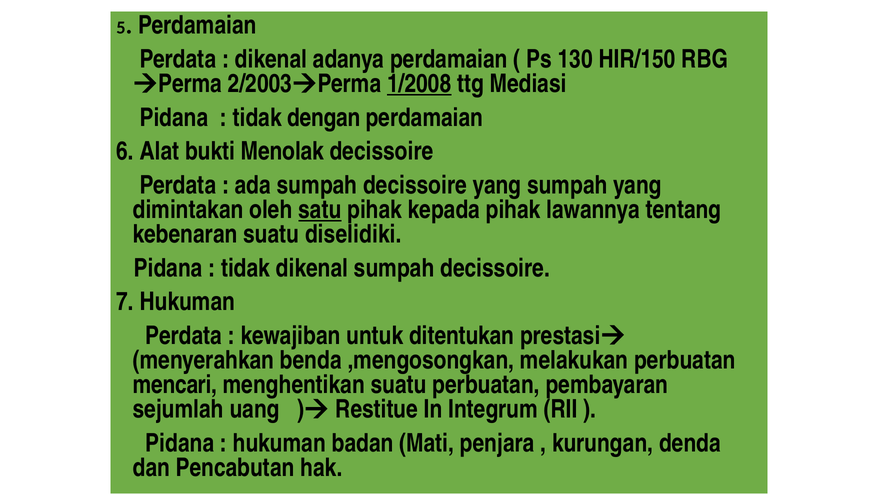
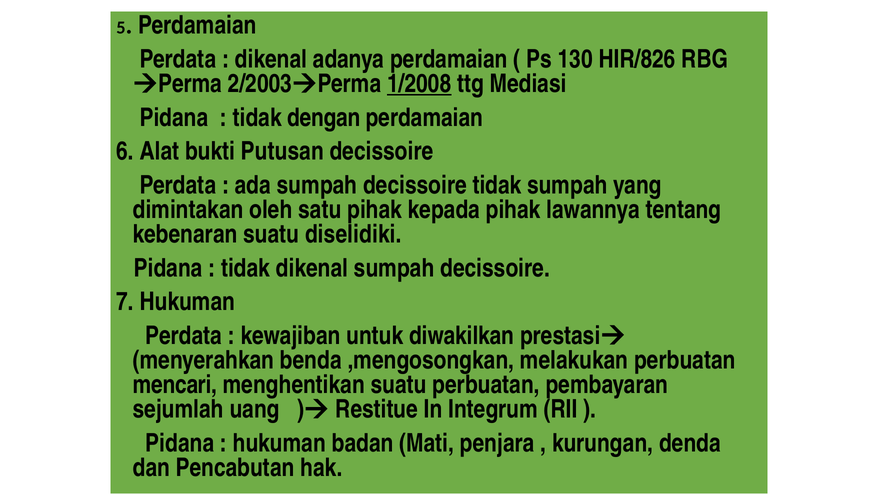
HIR/150: HIR/150 -> HIR/826 (637, 59)
Menolak: Menolak -> Putusan (282, 151)
decissoire yang: yang -> tidak (497, 185)
satu underline: present -> none (320, 210)
ditentukan: ditentukan -> diwakilkan (462, 336)
